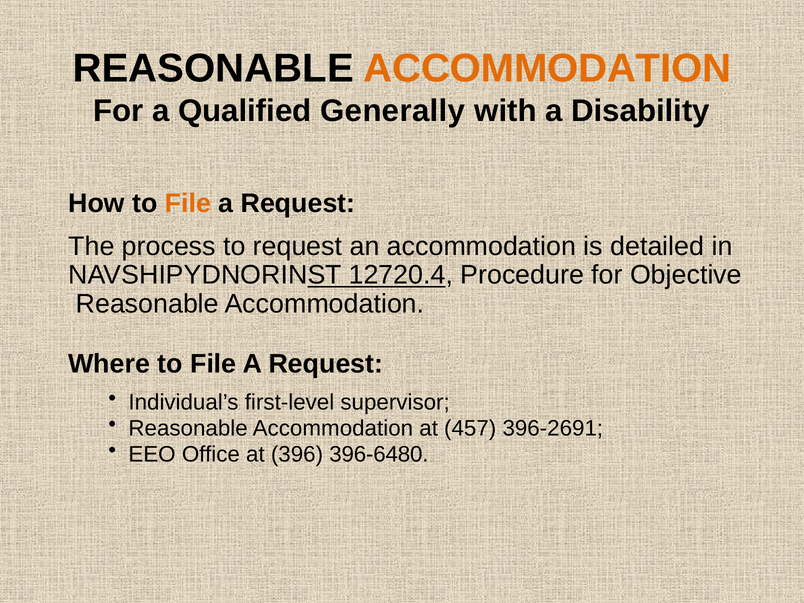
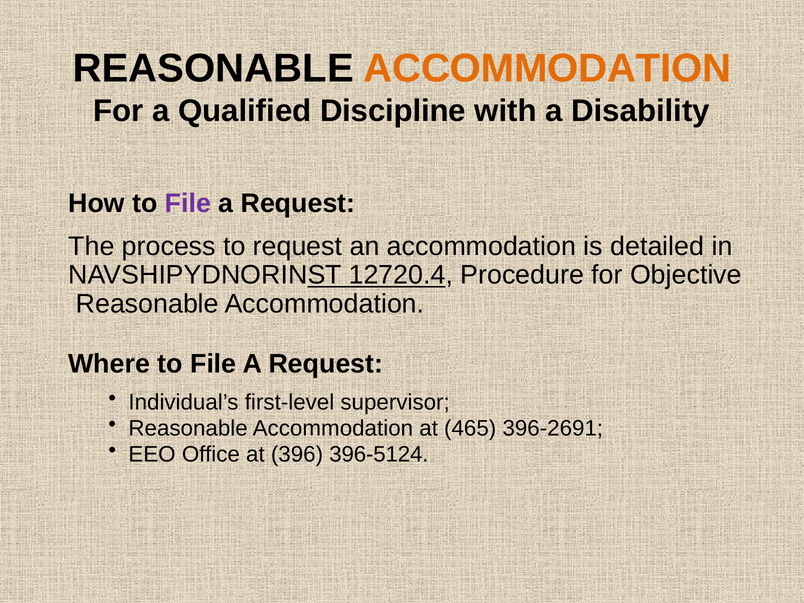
Generally: Generally -> Discipline (393, 111)
File colour: orange -> purple (188, 203)
457: 457 -> 465 (470, 428)
396-6480: 396-6480 -> 396-5124 (379, 454)
